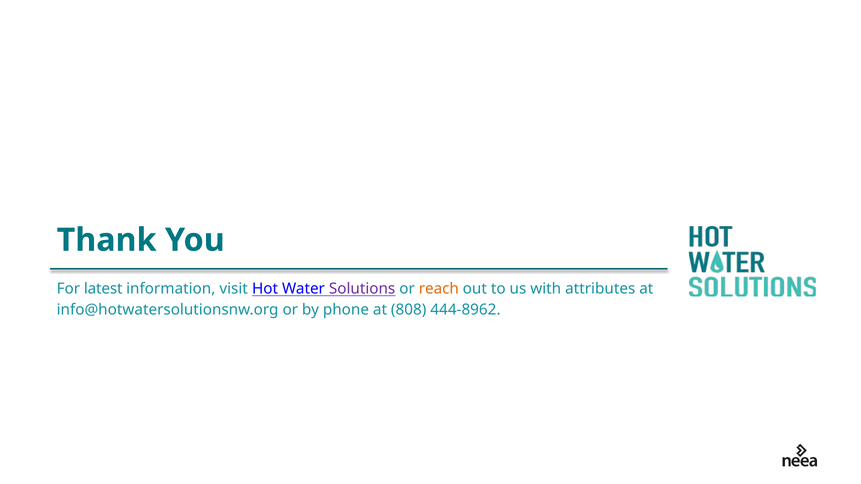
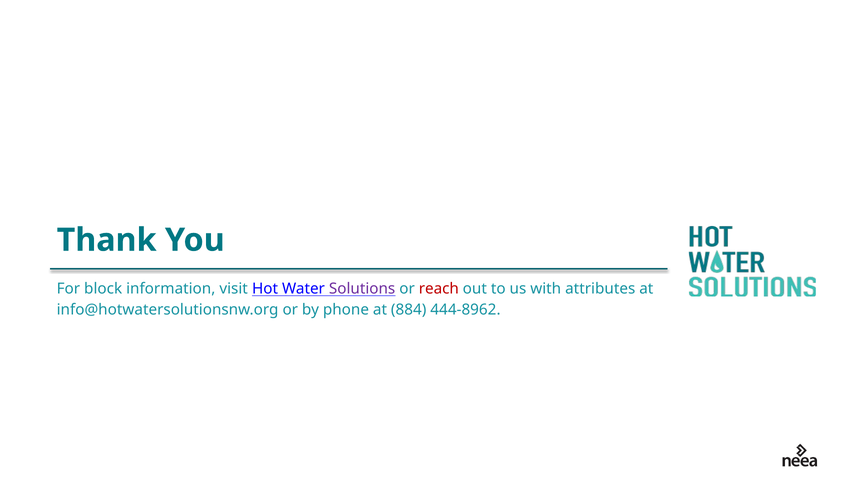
latest: latest -> block (103, 289)
reach colour: orange -> red (439, 289)
808: 808 -> 884 (409, 310)
